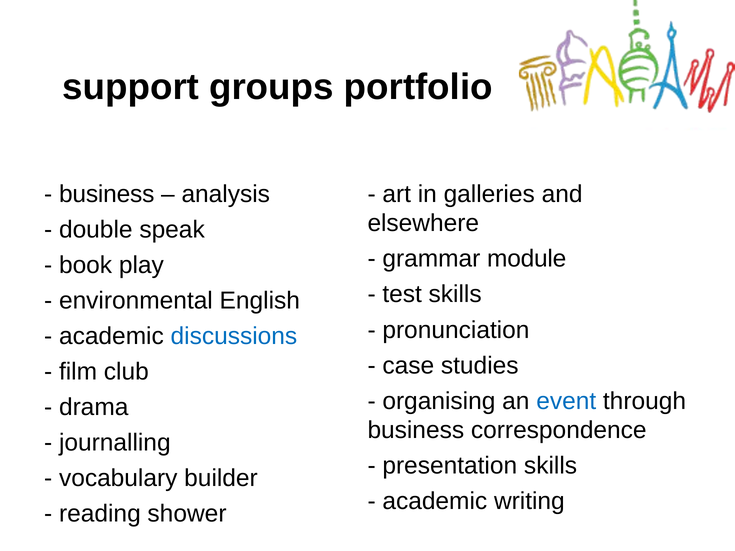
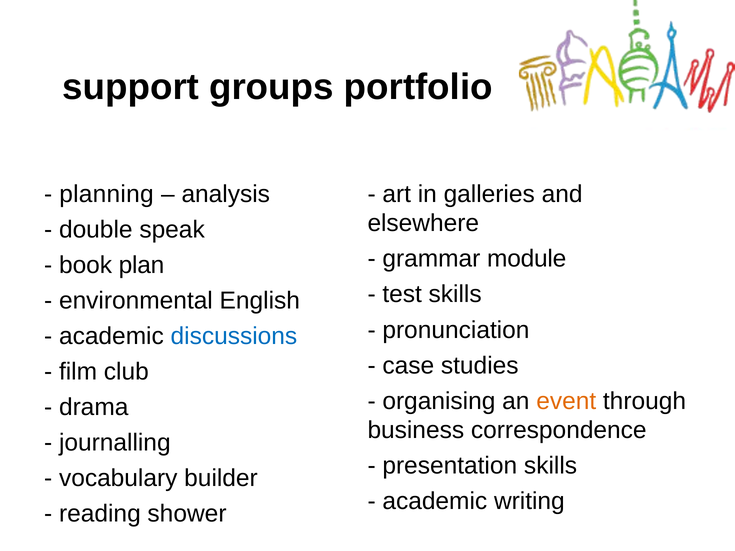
business: business -> planning (106, 194)
play: play -> plan (142, 265)
event colour: blue -> orange (566, 401)
